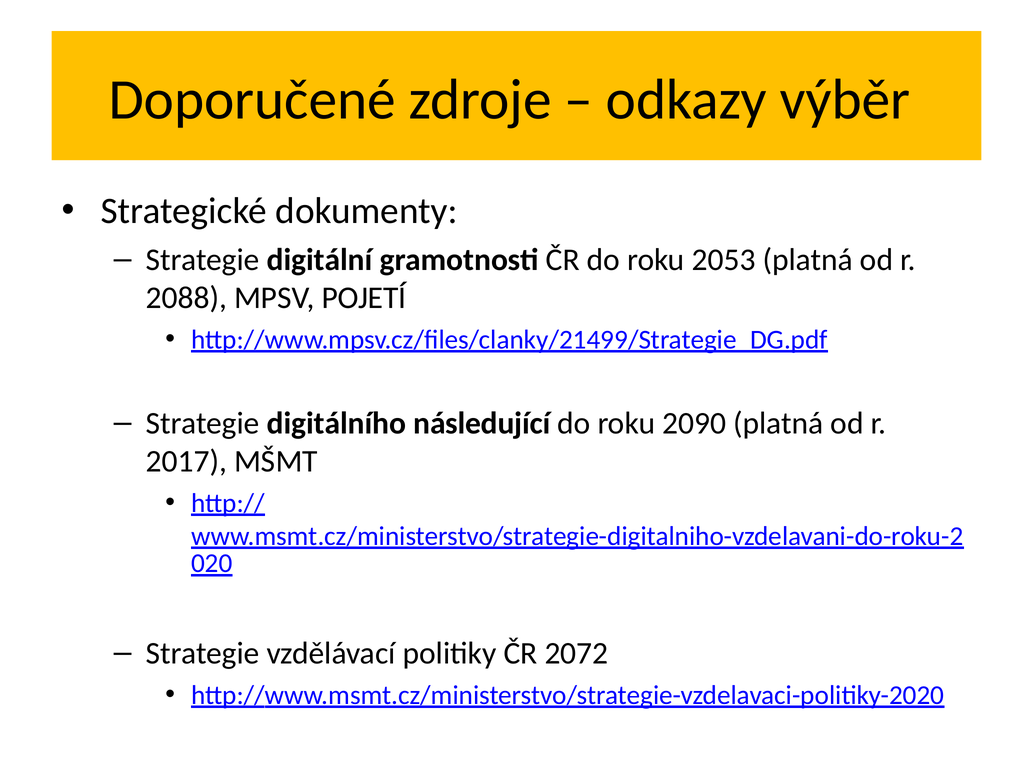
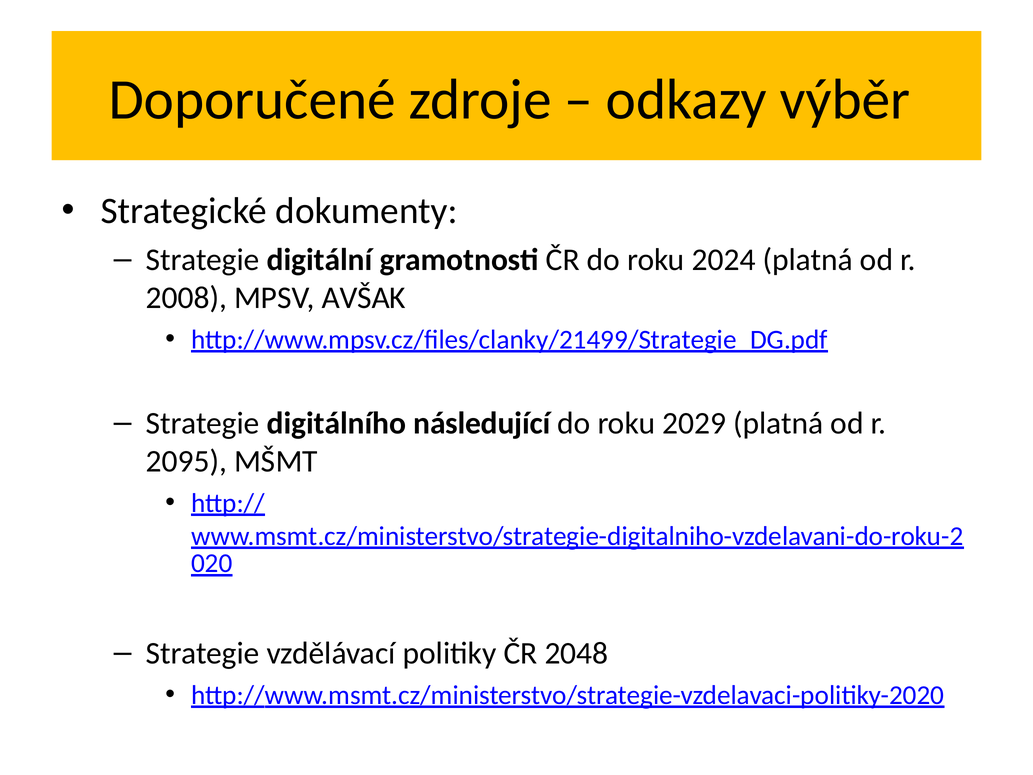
2053: 2053 -> 2024 (724, 260)
2088: 2088 -> 2008 (186, 298)
POJETÍ: POJETÍ -> AVŠAK (364, 298)
2090: 2090 -> 2029 (694, 423)
2017: 2017 -> 2095 (186, 461)
2072: 2072 -> 2048 (576, 653)
